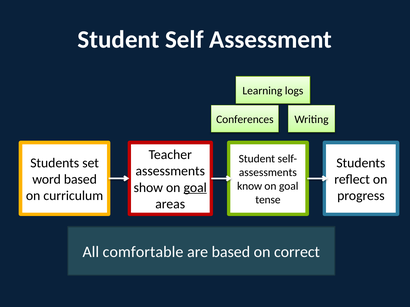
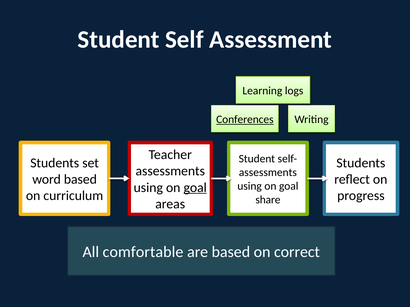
Conferences underline: none -> present (245, 120)
know: know -> using (250, 186)
show: show -> using (148, 188)
tense: tense -> share (268, 200)
